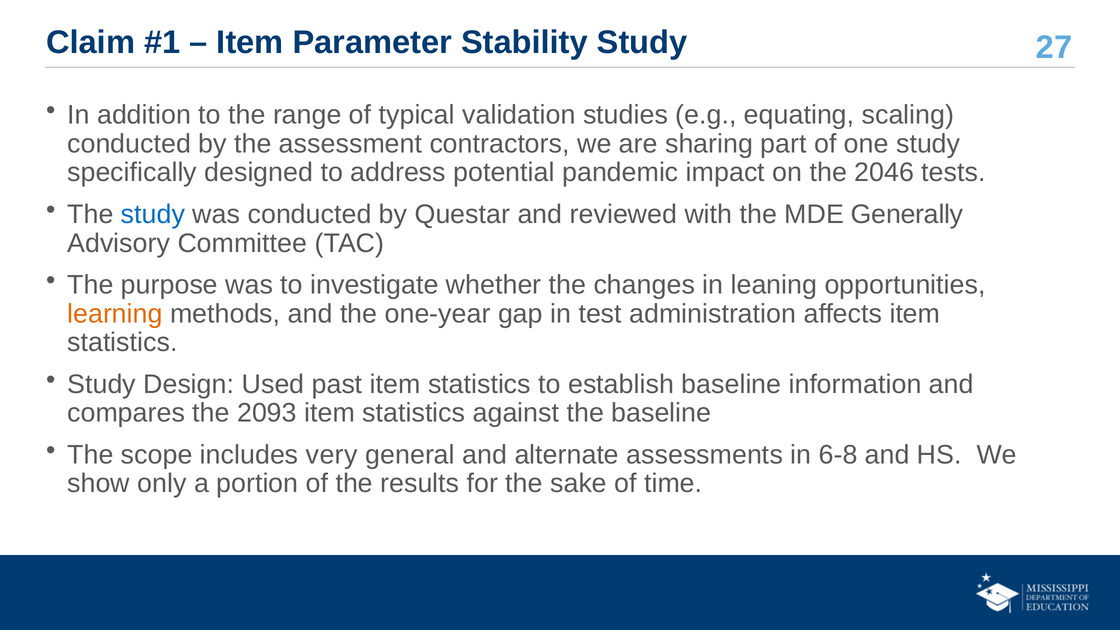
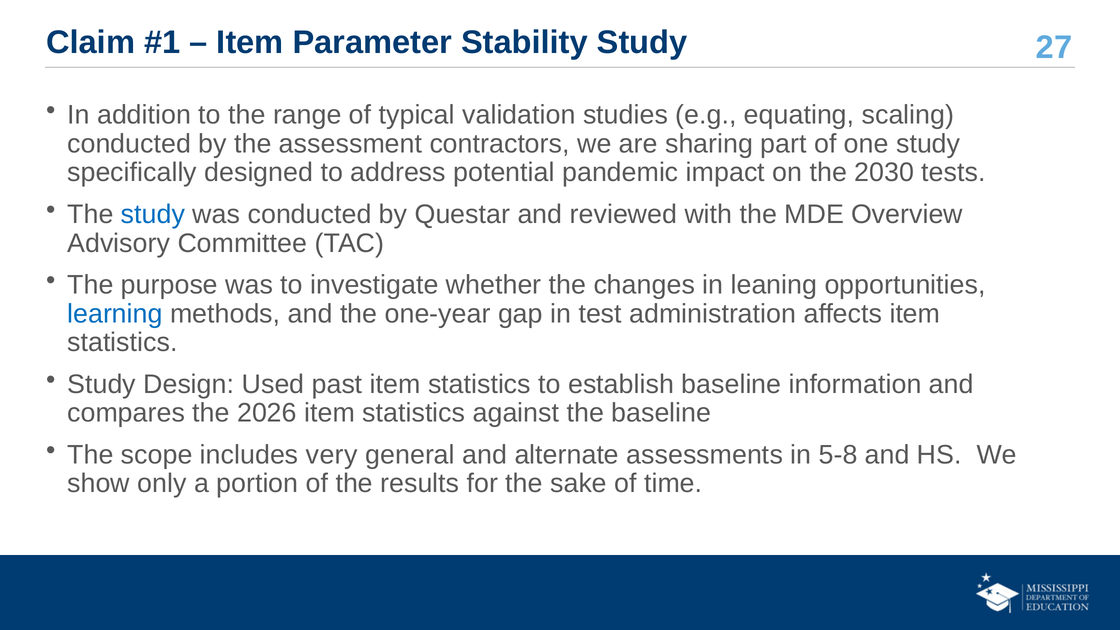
2046: 2046 -> 2030 (884, 173)
Generally: Generally -> Overview (907, 214)
learning colour: orange -> blue (115, 314)
2093: 2093 -> 2026 (267, 413)
6-8: 6-8 -> 5-8 (838, 455)
